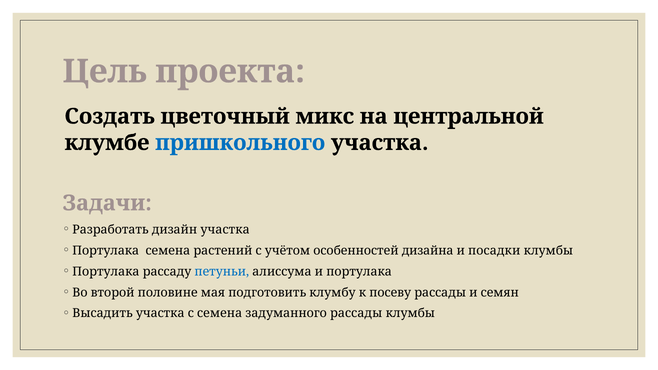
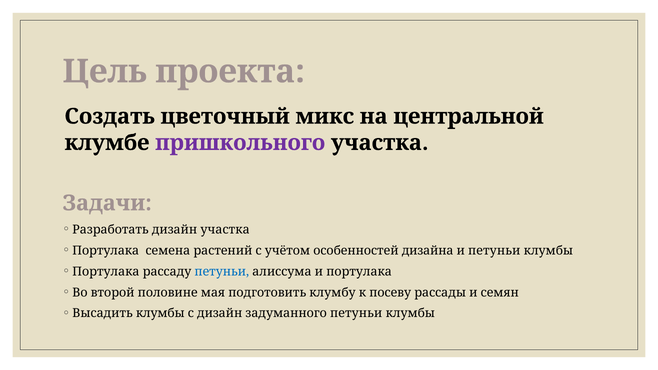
пришкольного colour: blue -> purple (240, 143)
и посадки: посадки -> петуньи (494, 251)
Высадить участка: участка -> клумбы (160, 314)
с семена: семена -> дизайн (220, 314)
задуманного рассады: рассады -> петуньи (356, 314)
